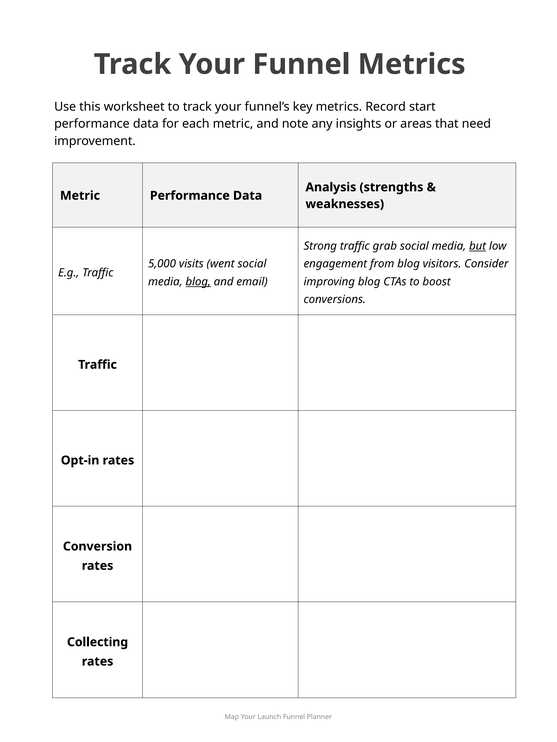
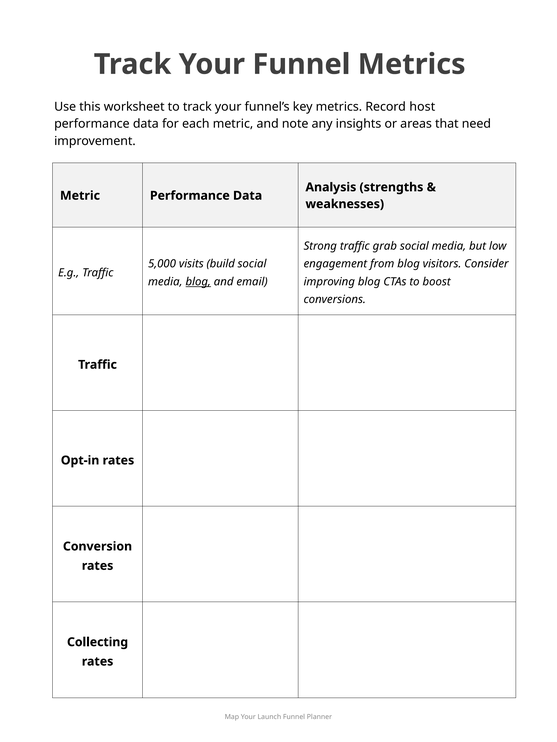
start: start -> host (422, 107)
but underline: present -> none (478, 246)
went: went -> build (221, 264)
